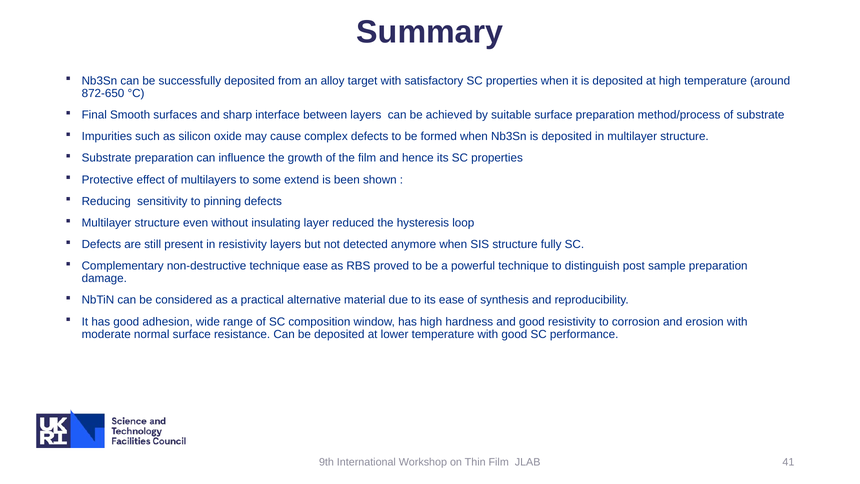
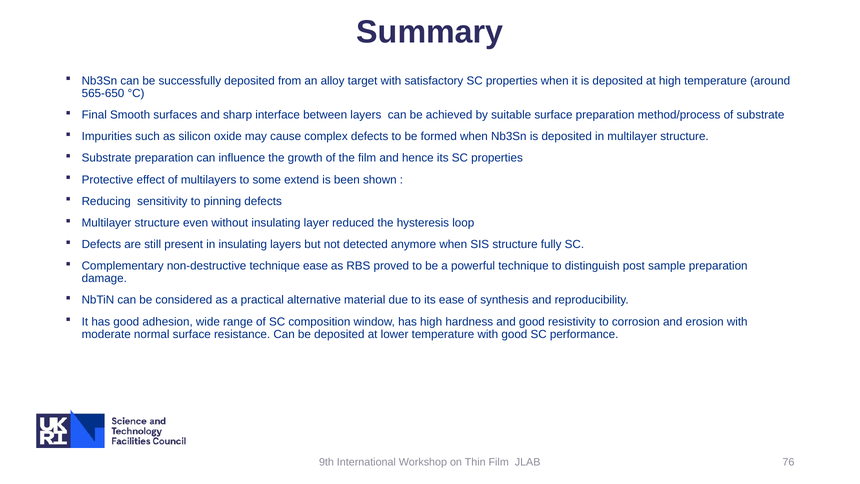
872-650: 872-650 -> 565-650 (103, 93)
in resistivity: resistivity -> insulating (243, 244)
41: 41 -> 76 (788, 462)
